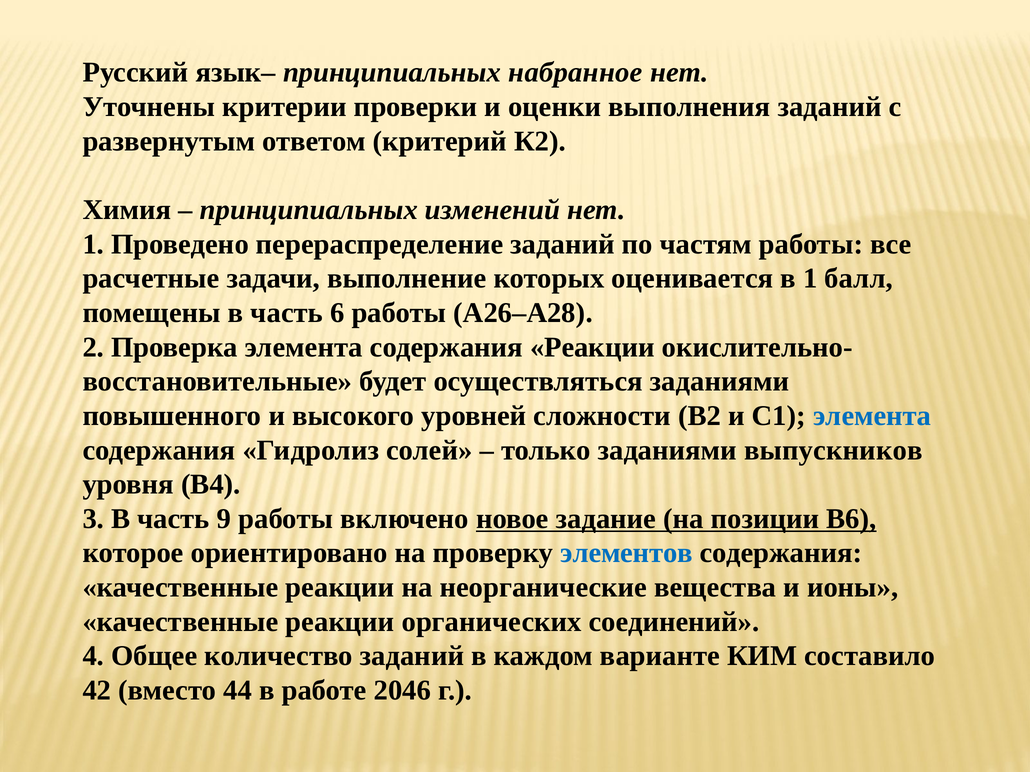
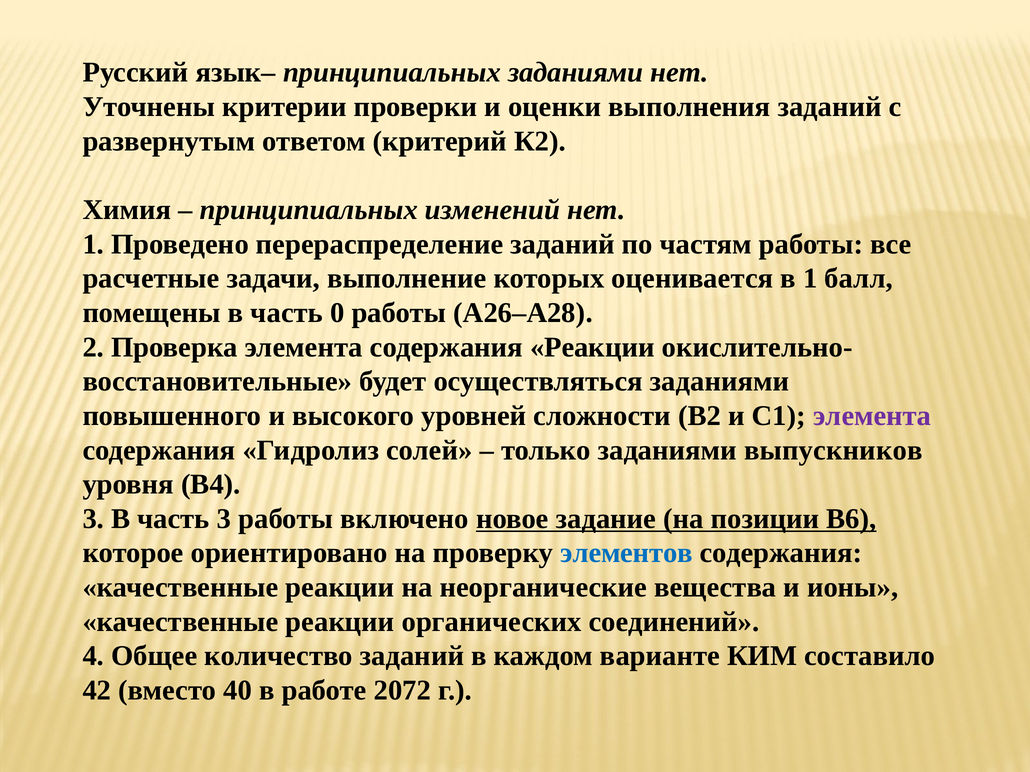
принципиальных набранное: набранное -> заданиями (576, 73)
6: 6 -> 0 (337, 313)
элемента colour: blue -> purple (872, 416)
часть 9: 9 -> 3 (224, 519)
44: 44 -> 40 (238, 691)
2046: 2046 -> 2072 (402, 691)
